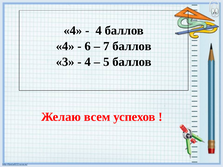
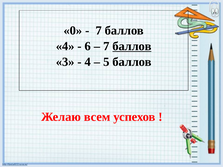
4: 4 -> 0 (73, 30)
4: 4 -> 7 (99, 30)
баллов underline: none -> present (132, 46)
